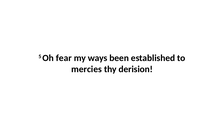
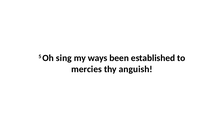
fear: fear -> sing (64, 58)
derision: derision -> anguish (136, 69)
